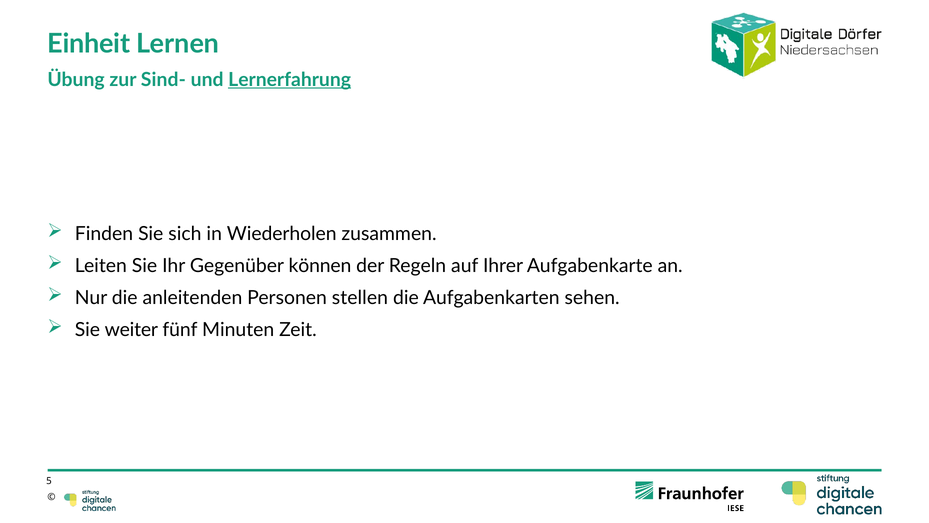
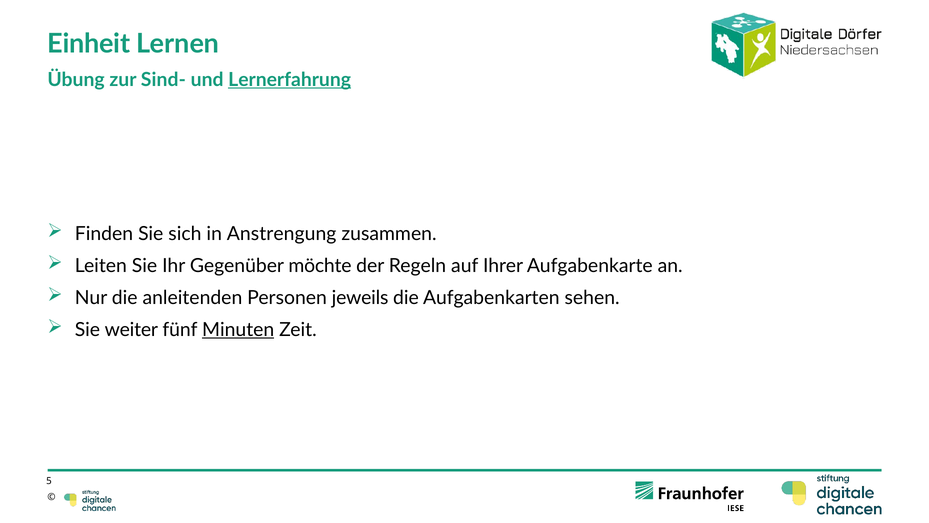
Wiederholen: Wiederholen -> Anstrengung (282, 234)
können: können -> möchte (320, 266)
stellen: stellen -> jeweils (360, 298)
Minuten underline: none -> present (238, 329)
